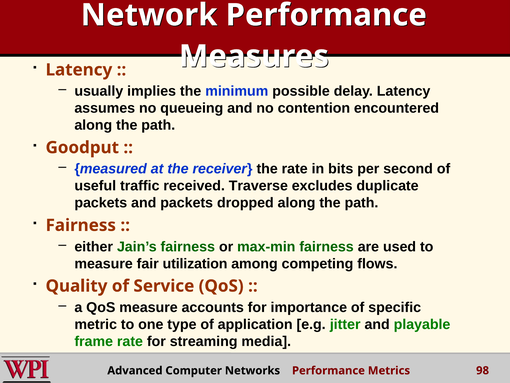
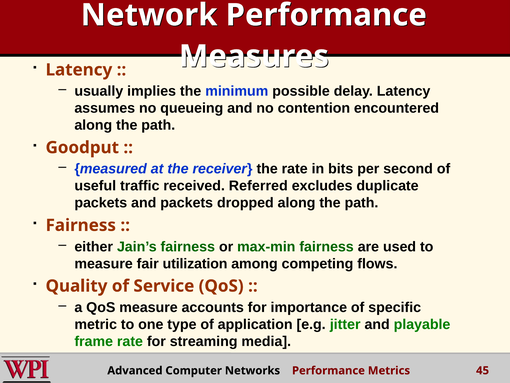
Traverse: Traverse -> Referred (258, 186)
98: 98 -> 45 (483, 370)
